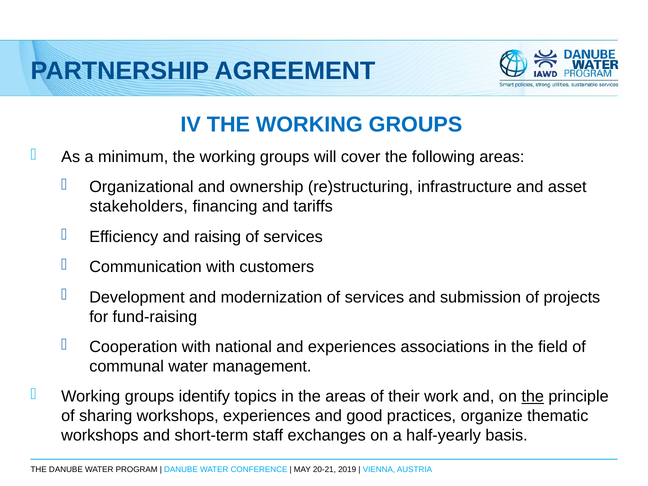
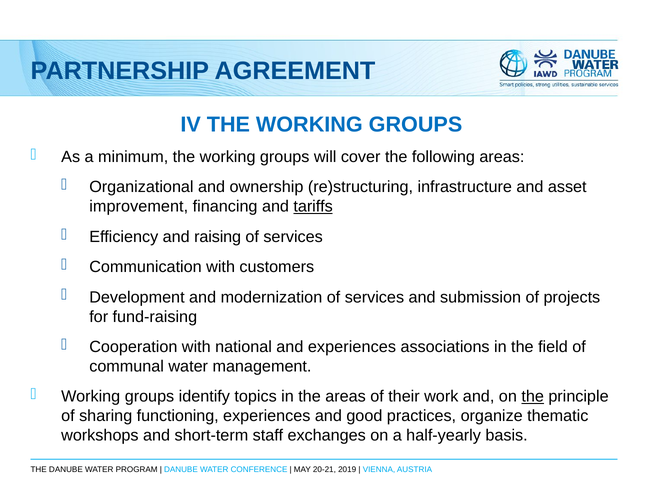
stakeholders: stakeholders -> improvement (139, 207)
tariffs underline: none -> present (313, 207)
sharing workshops: workshops -> functioning (178, 416)
